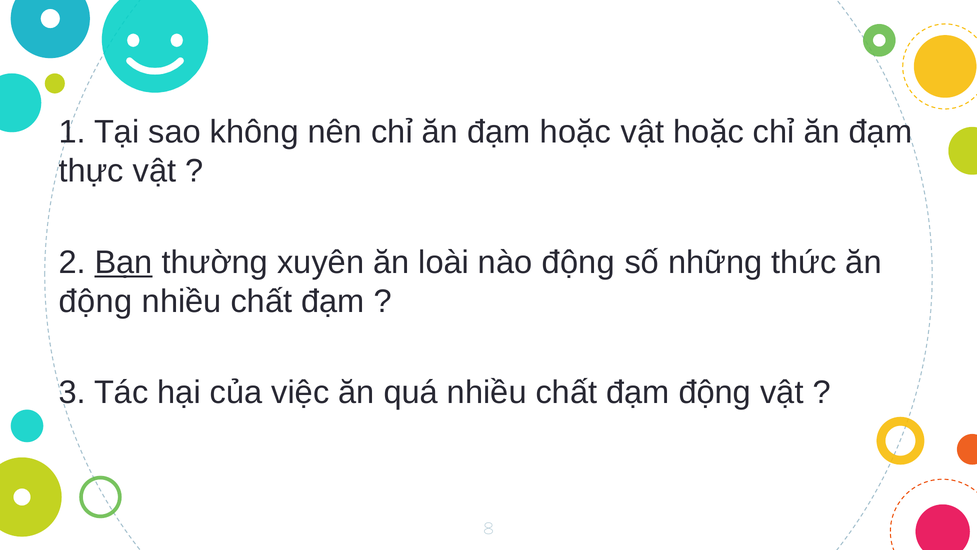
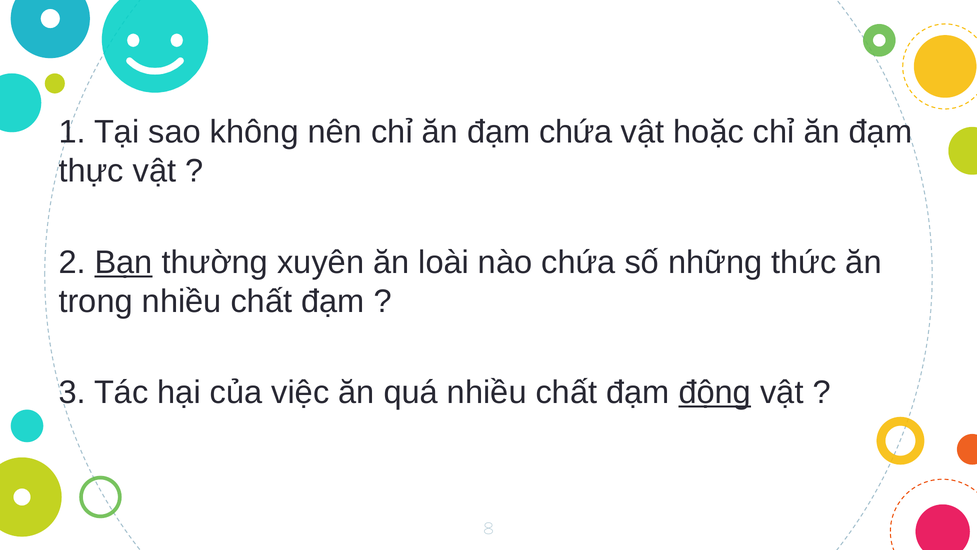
đạm hoặc: hoặc -> chứa (576, 132)
nào động: động -> chứa (579, 262)
động: động -> trong (96, 301)
động underline: none -> present (715, 392)
